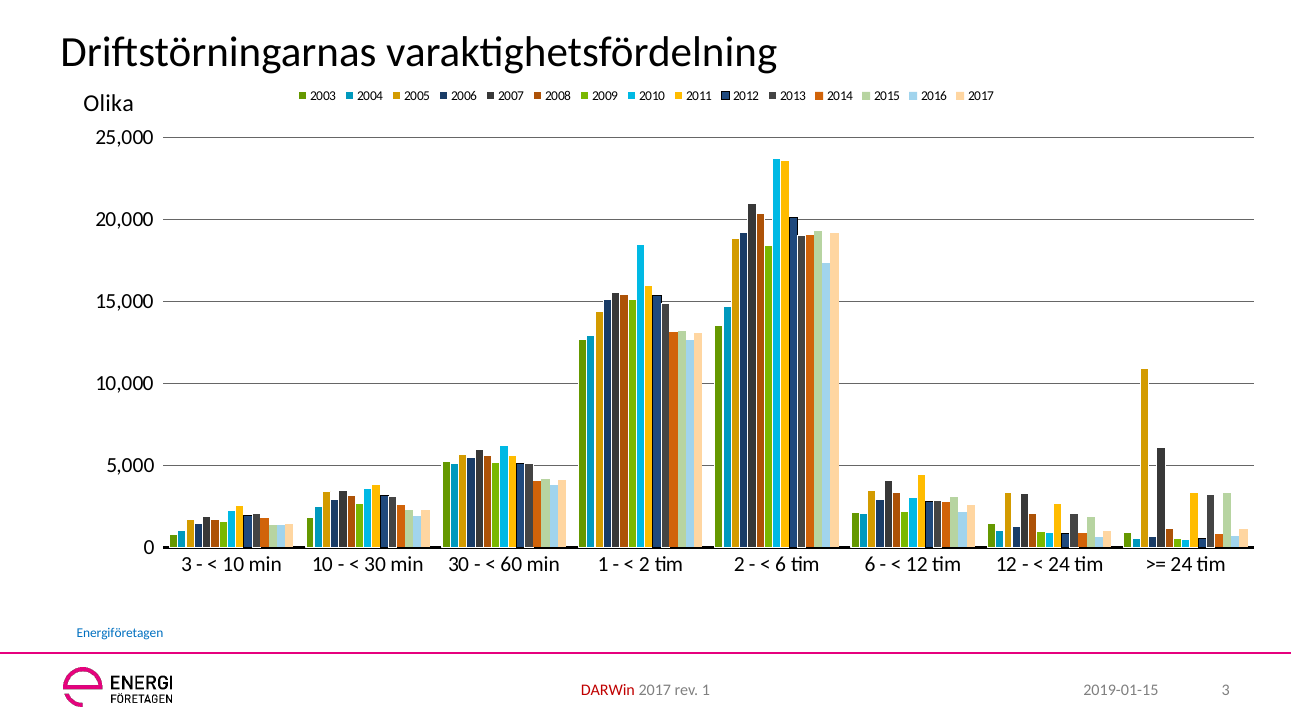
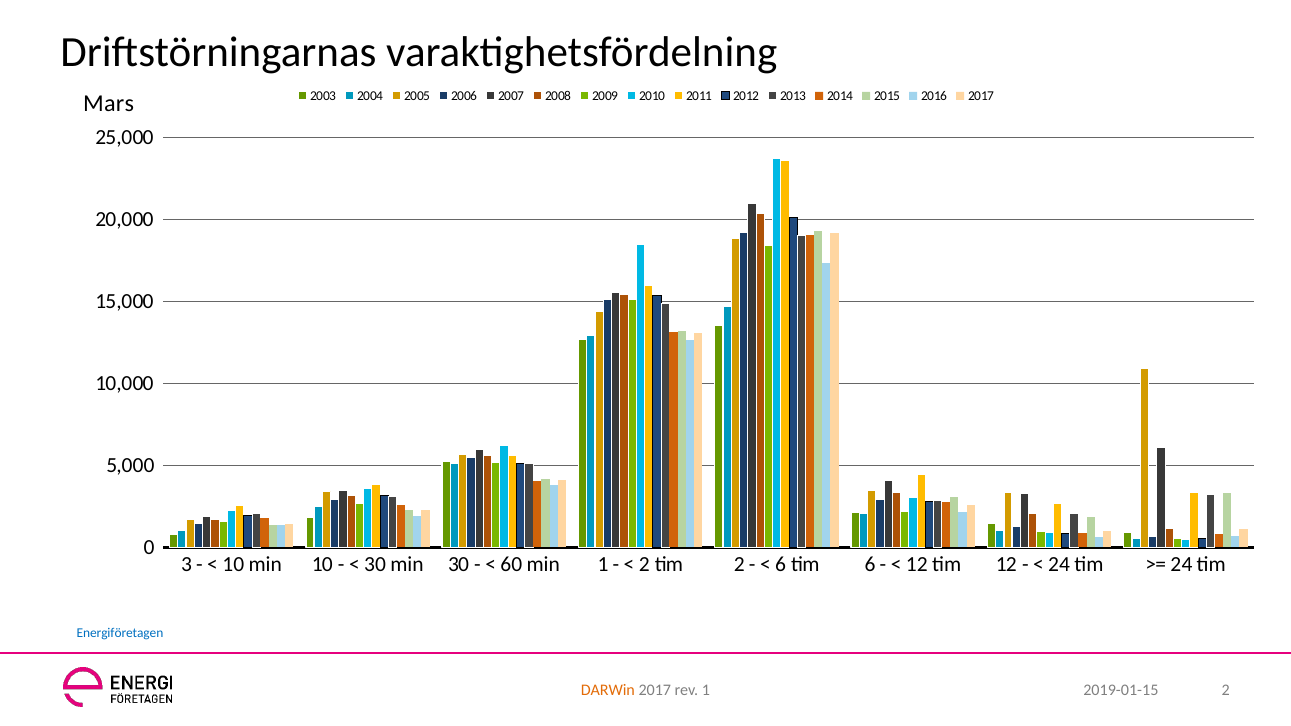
Olika: Olika -> Mars (109, 104)
DARWin colour: red -> orange (608, 690)
1 3: 3 -> 2 (1226, 690)
